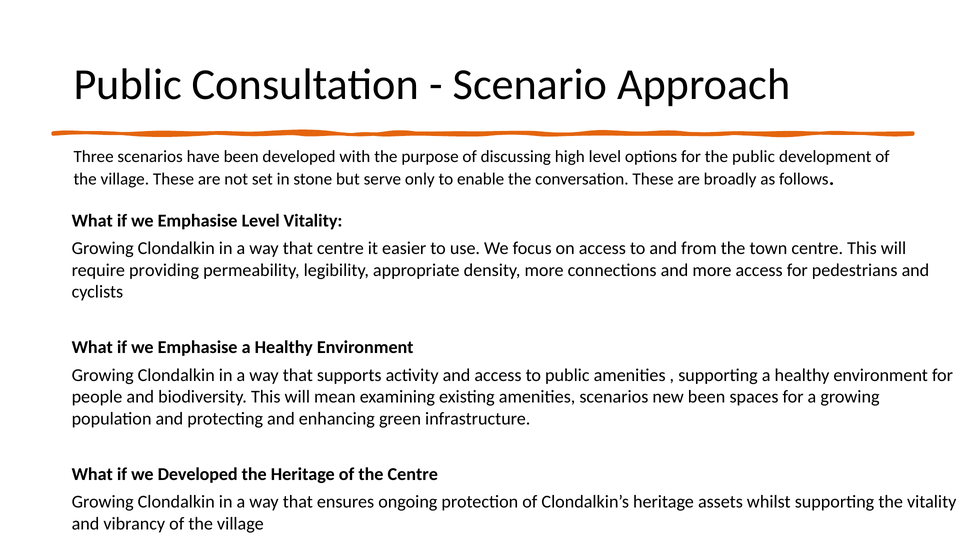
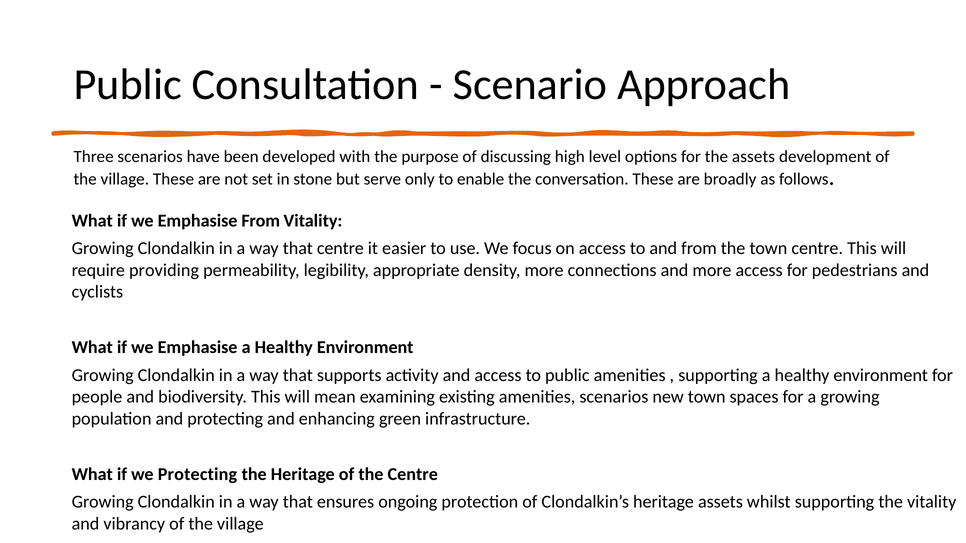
the public: public -> assets (754, 157)
Emphasise Level: Level -> From (261, 221)
new been: been -> town (707, 397)
we Developed: Developed -> Protecting (197, 474)
